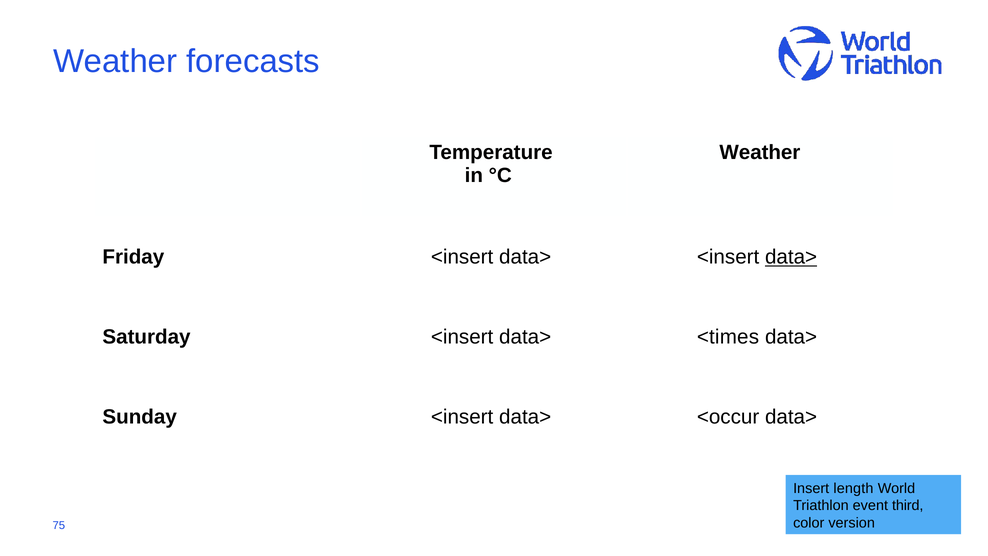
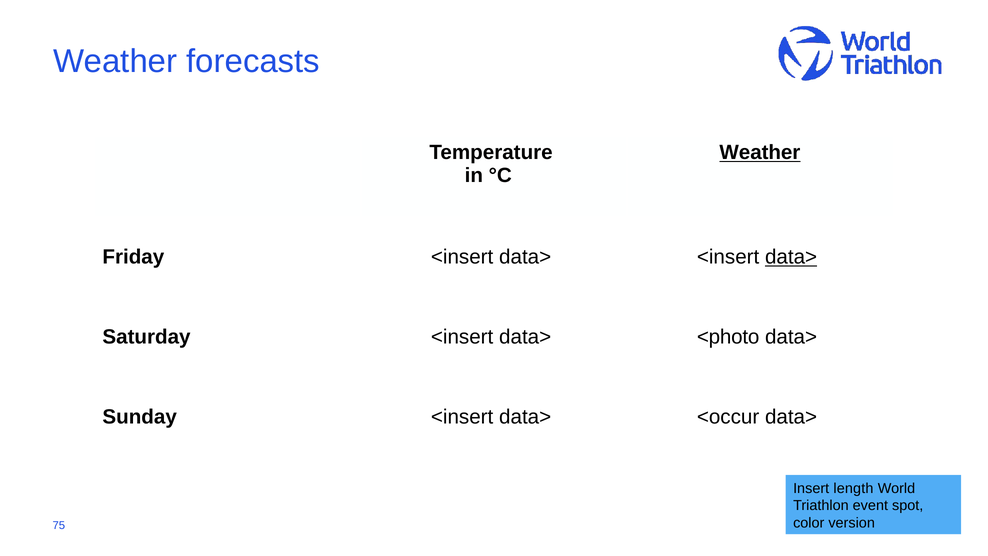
Weather underline: none -> present (760, 153)
<times: <times -> <photo (728, 337)
third: third -> spot (908, 505)
